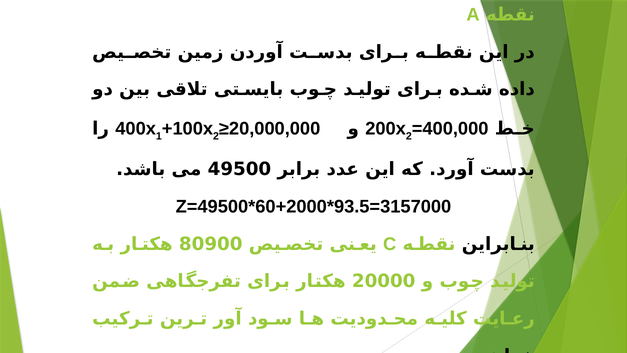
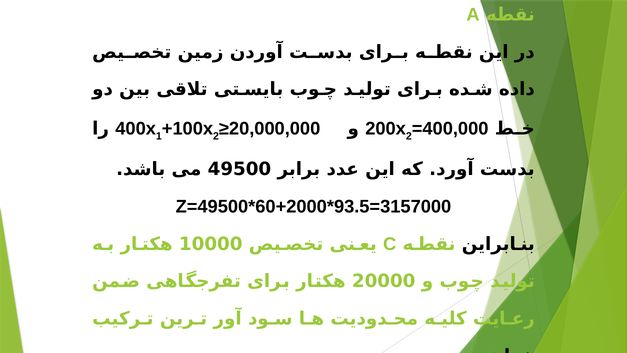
80900: 80900 -> 10000 (211, 244)
